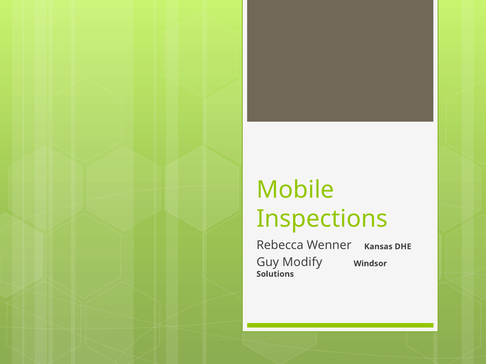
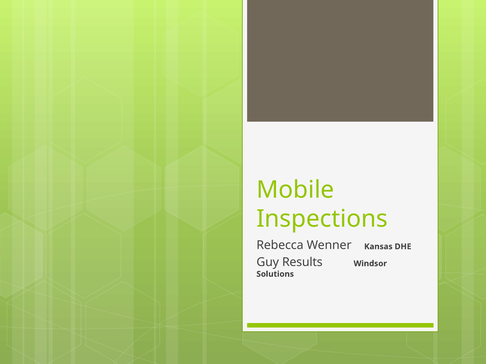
Modify: Modify -> Results (302, 263)
